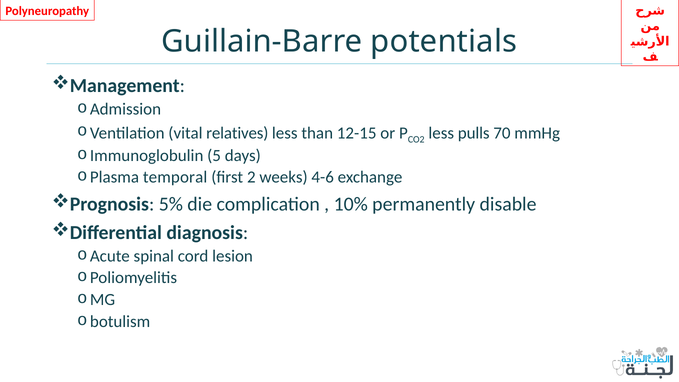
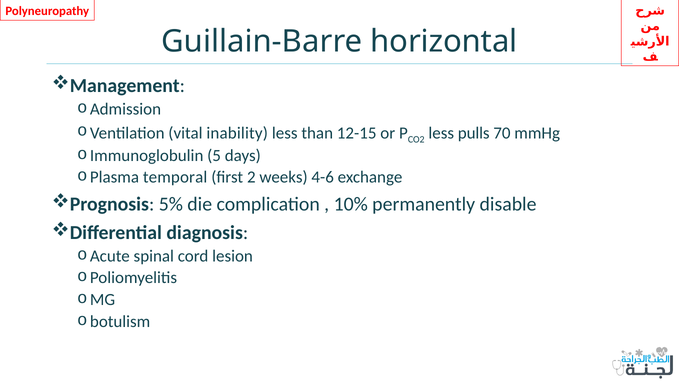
potentials: potentials -> horizontal (444, 41)
relatives: relatives -> inability (237, 133)
